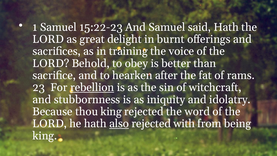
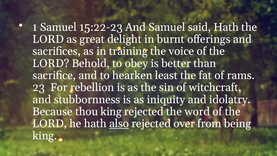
after: after -> least (166, 75)
rebellion underline: present -> none (92, 87)
with: with -> over (184, 124)
